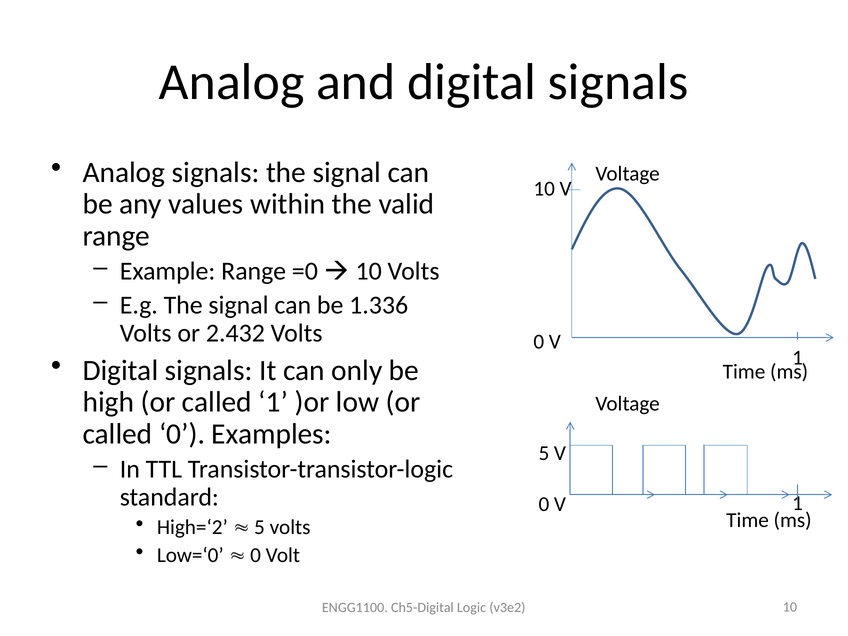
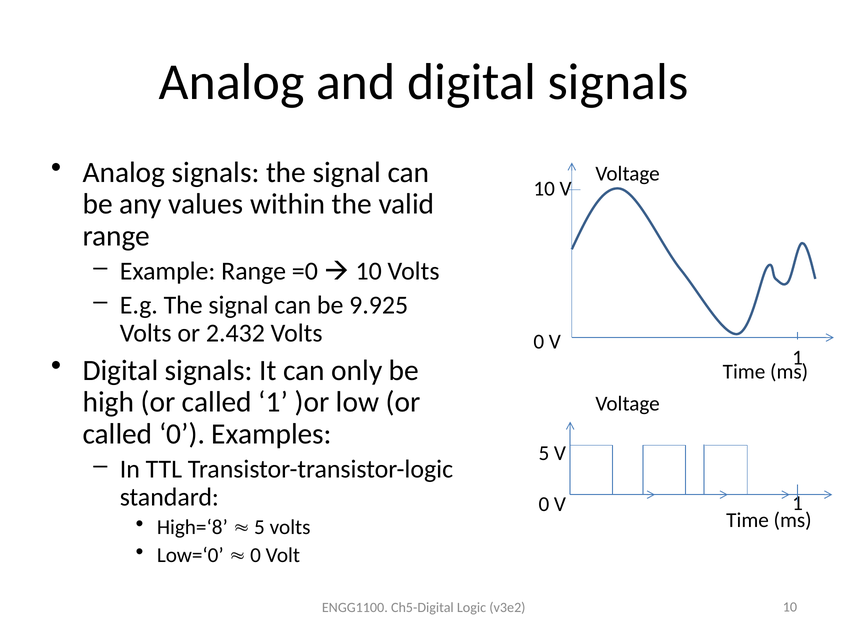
1.336: 1.336 -> 9.925 (379, 305)
High=‘2: High=‘2 -> High=‘8 (192, 527)
